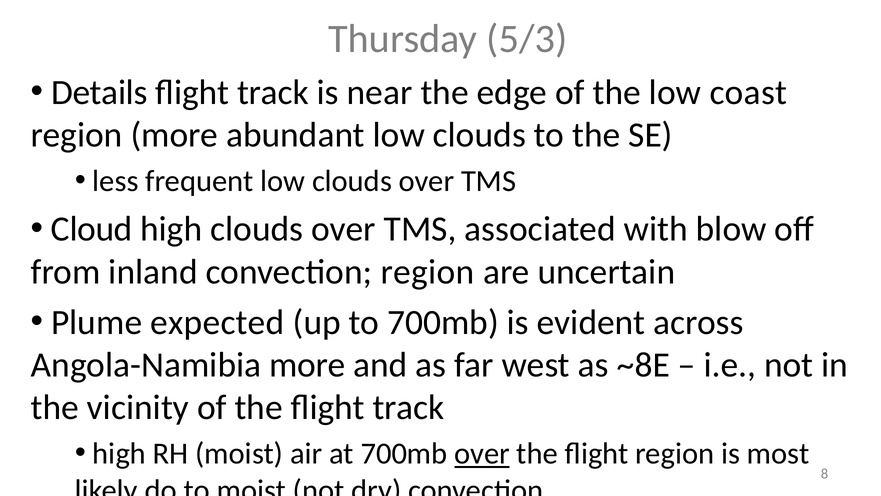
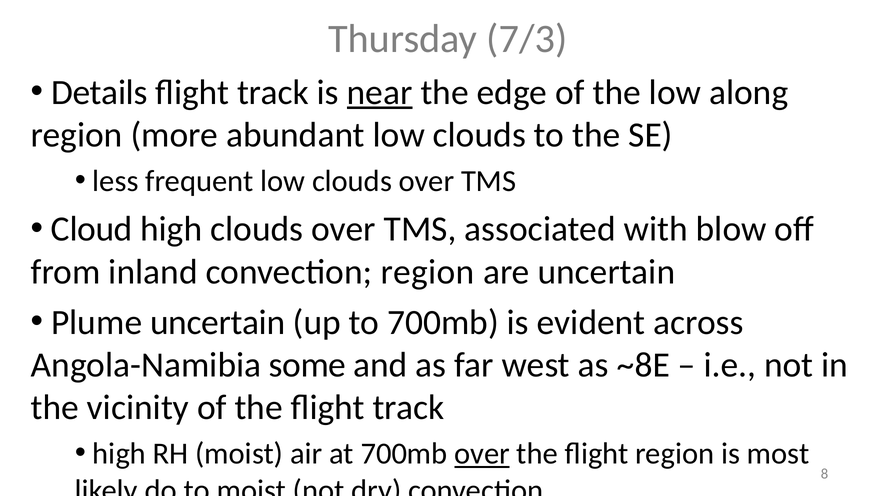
5/3: 5/3 -> 7/3 (527, 39)
near underline: none -> present (380, 92)
coast: coast -> along (749, 92)
Plume expected: expected -> uncertain (218, 322)
Angola-Namibia more: more -> some (307, 365)
